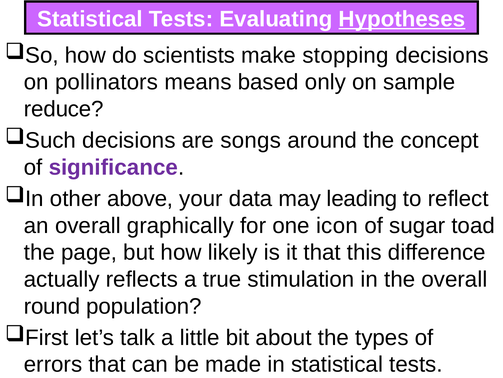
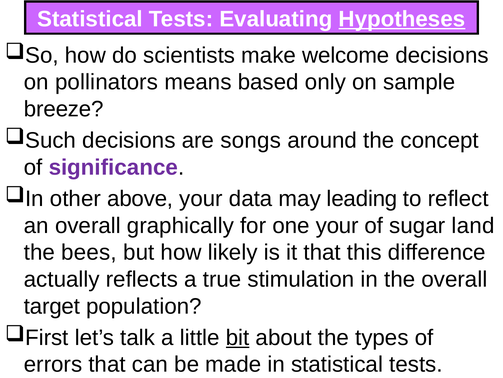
stopping: stopping -> welcome (346, 55)
reduce: reduce -> breeze (64, 109)
one icon: icon -> your (337, 225)
toad: toad -> land (473, 225)
page: page -> bees (89, 252)
round: round -> target (52, 306)
bit underline: none -> present (238, 337)
